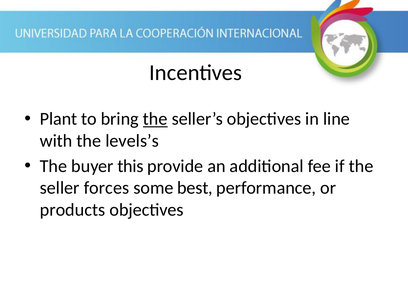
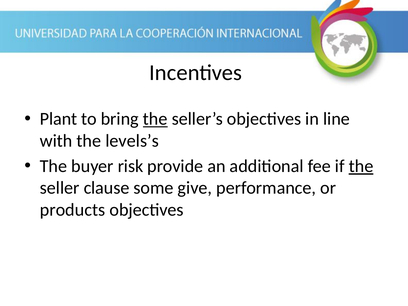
this: this -> risk (131, 166)
the underline: none -> present (361, 166)
forces: forces -> clause (107, 188)
best: best -> give (195, 188)
